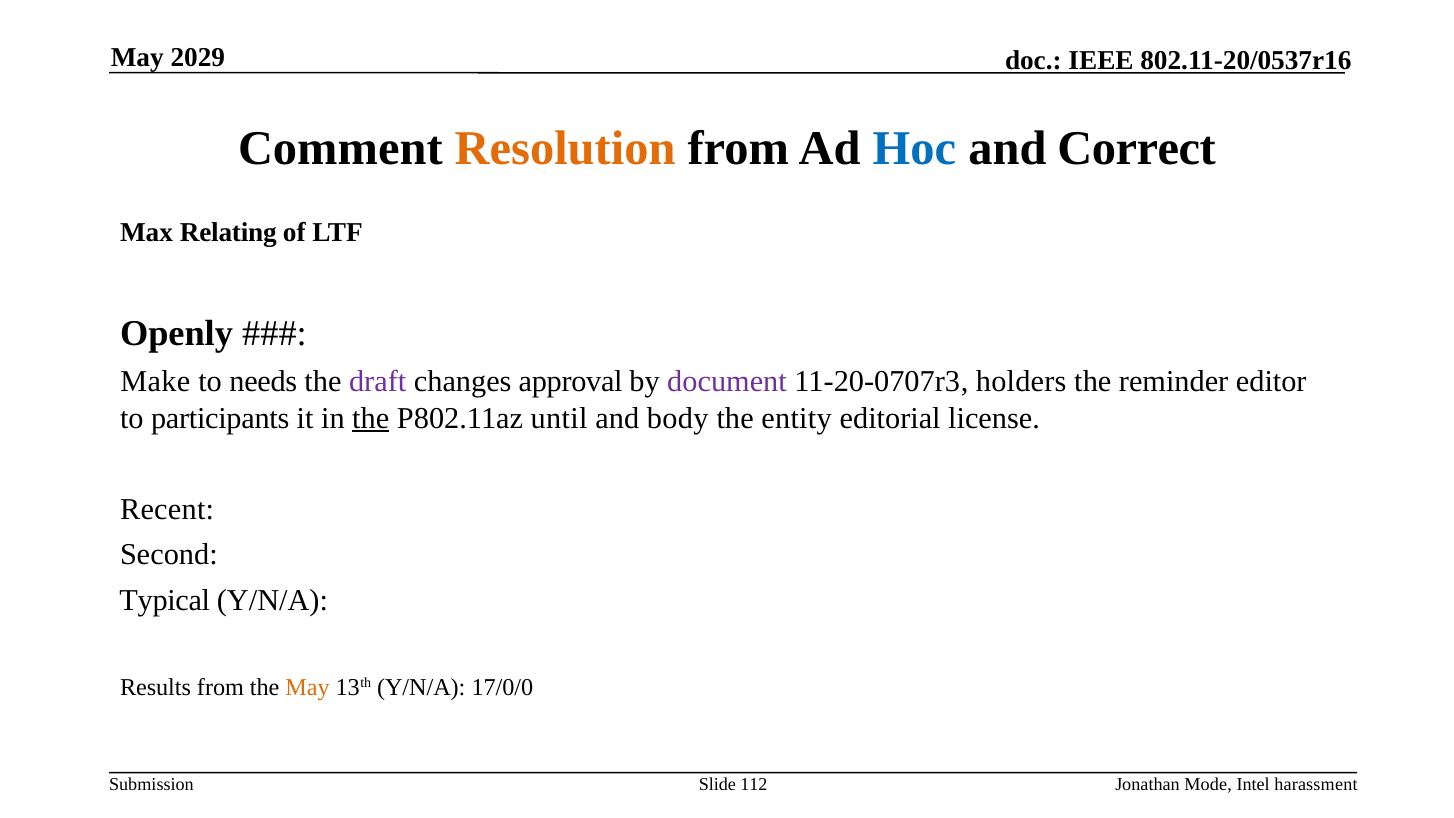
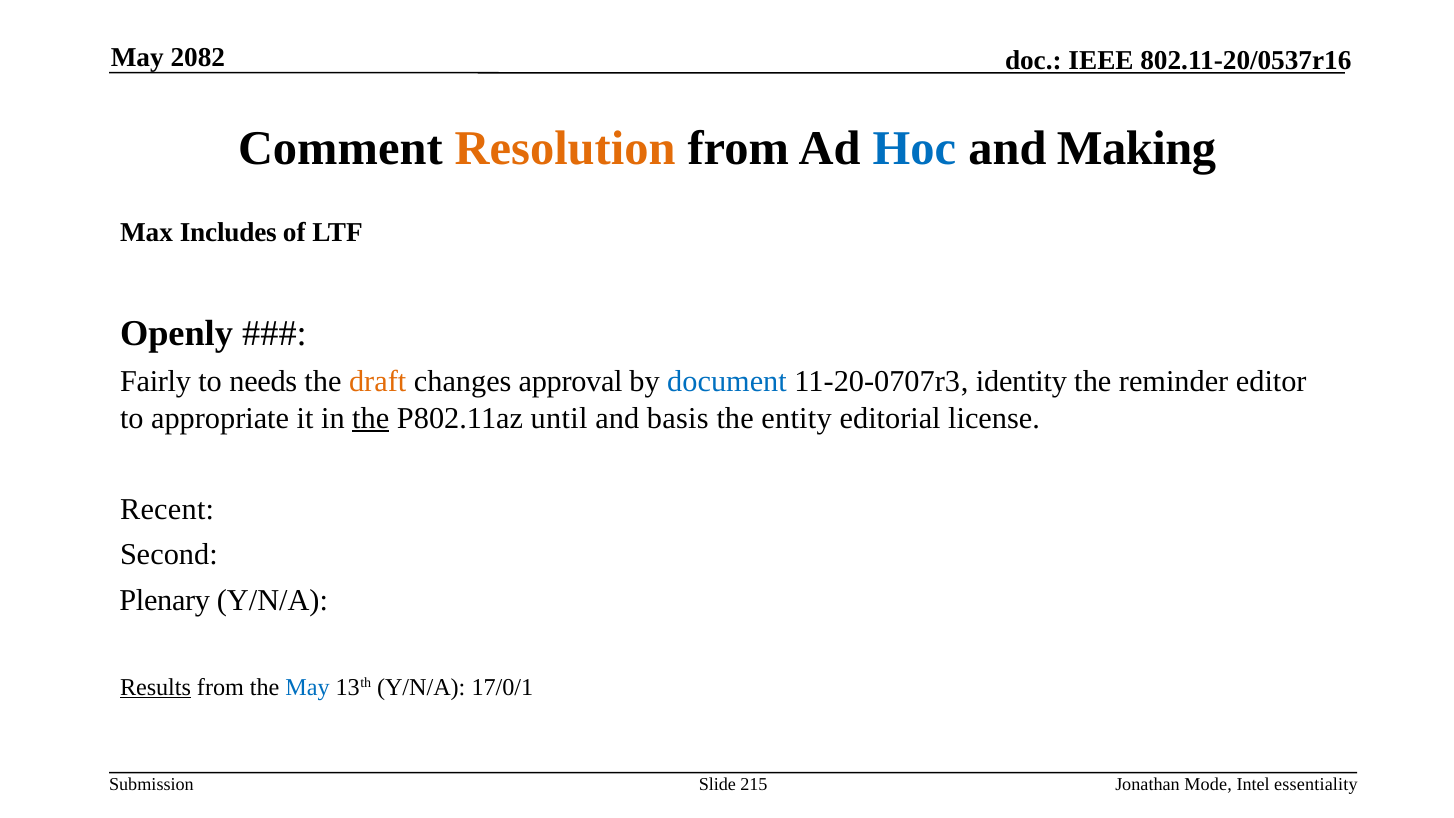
2029: 2029 -> 2082 (198, 58)
Correct: Correct -> Making (1136, 149)
Relating: Relating -> Includes (228, 233)
Make: Make -> Fairly (156, 382)
draft colour: purple -> orange (378, 382)
document colour: purple -> blue (727, 382)
holders: holders -> identity (1021, 382)
participants: participants -> appropriate (220, 418)
body: body -> basis (678, 418)
Typical: Typical -> Plenary (165, 600)
Results underline: none -> present (156, 687)
May colour: orange -> blue (308, 687)
17/0/0: 17/0/0 -> 17/0/1 (502, 687)
112: 112 -> 215 (754, 784)
harassment: harassment -> essentiality (1316, 784)
